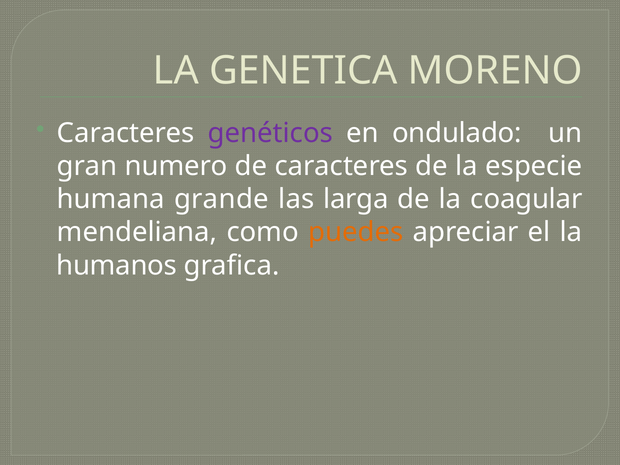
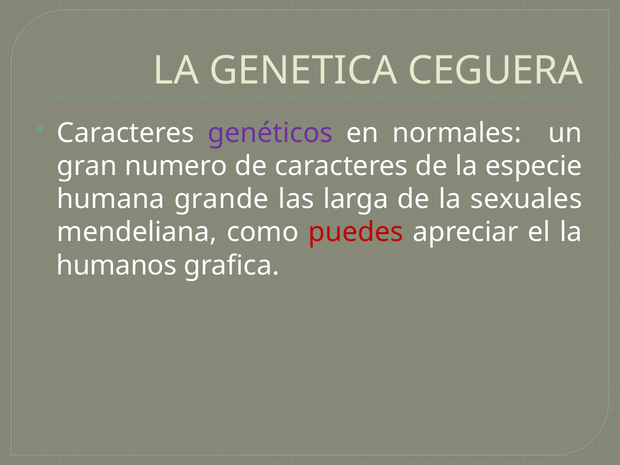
MORENO: MORENO -> CEGUERA (496, 71)
ondulado: ondulado -> normales (457, 133)
coagular: coagular -> sexuales (526, 199)
puedes colour: orange -> red (356, 232)
